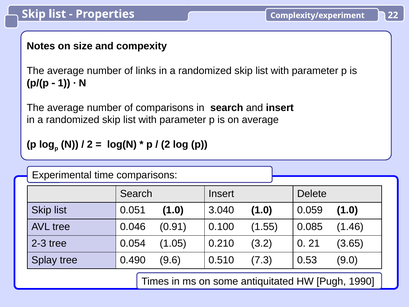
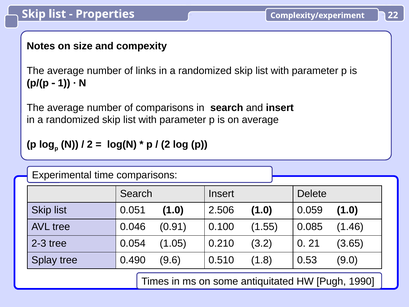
3.040: 3.040 -> 2.506 (221, 210)
7.3: 7.3 -> 1.8 (262, 260)
